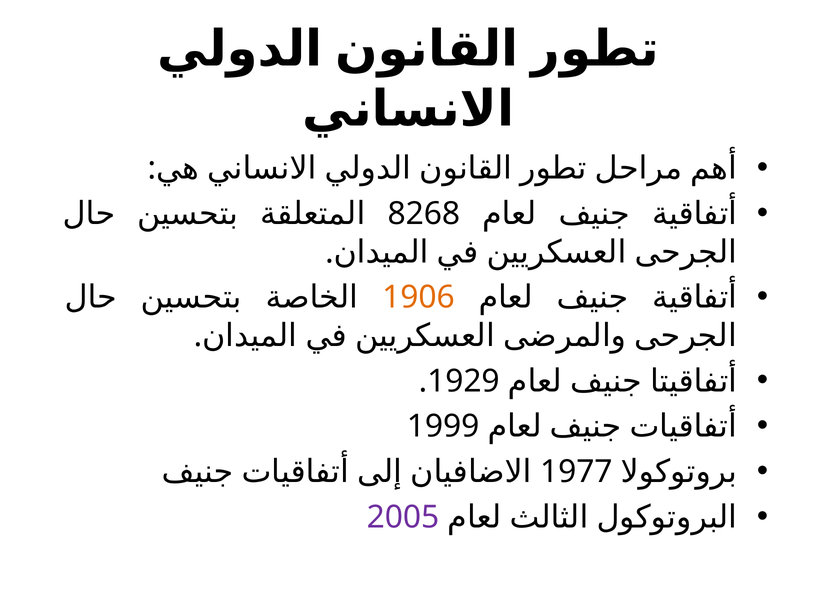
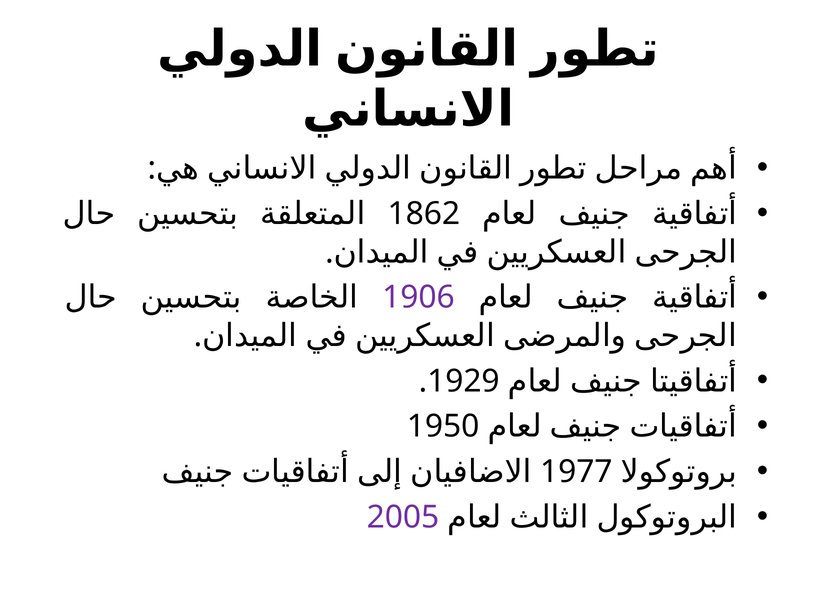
8268: 8268 -> 1862 (424, 214)
1906 colour: orange -> purple (418, 297)
1999: 1999 -> 1950 (443, 426)
